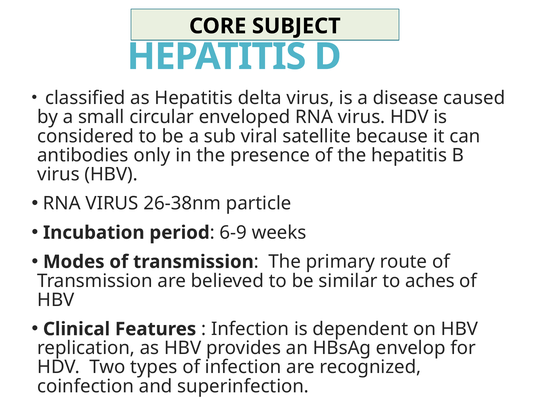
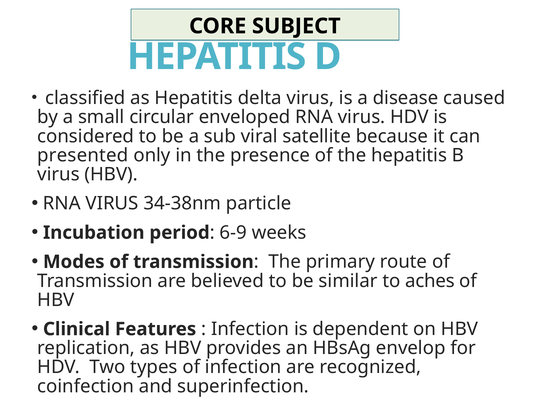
antibodies: antibodies -> presented (83, 155)
26-38nm: 26-38nm -> 34-38nm (182, 203)
